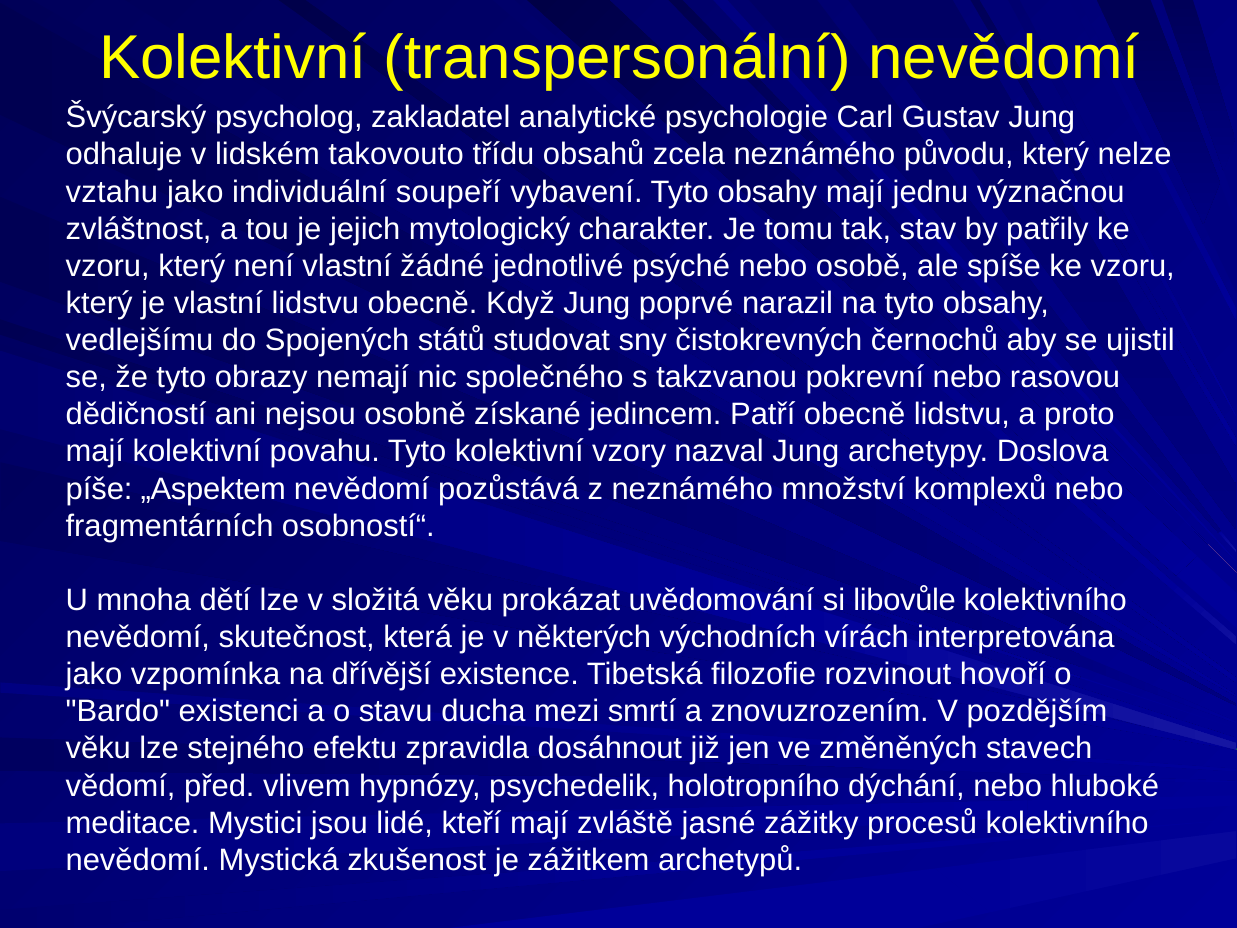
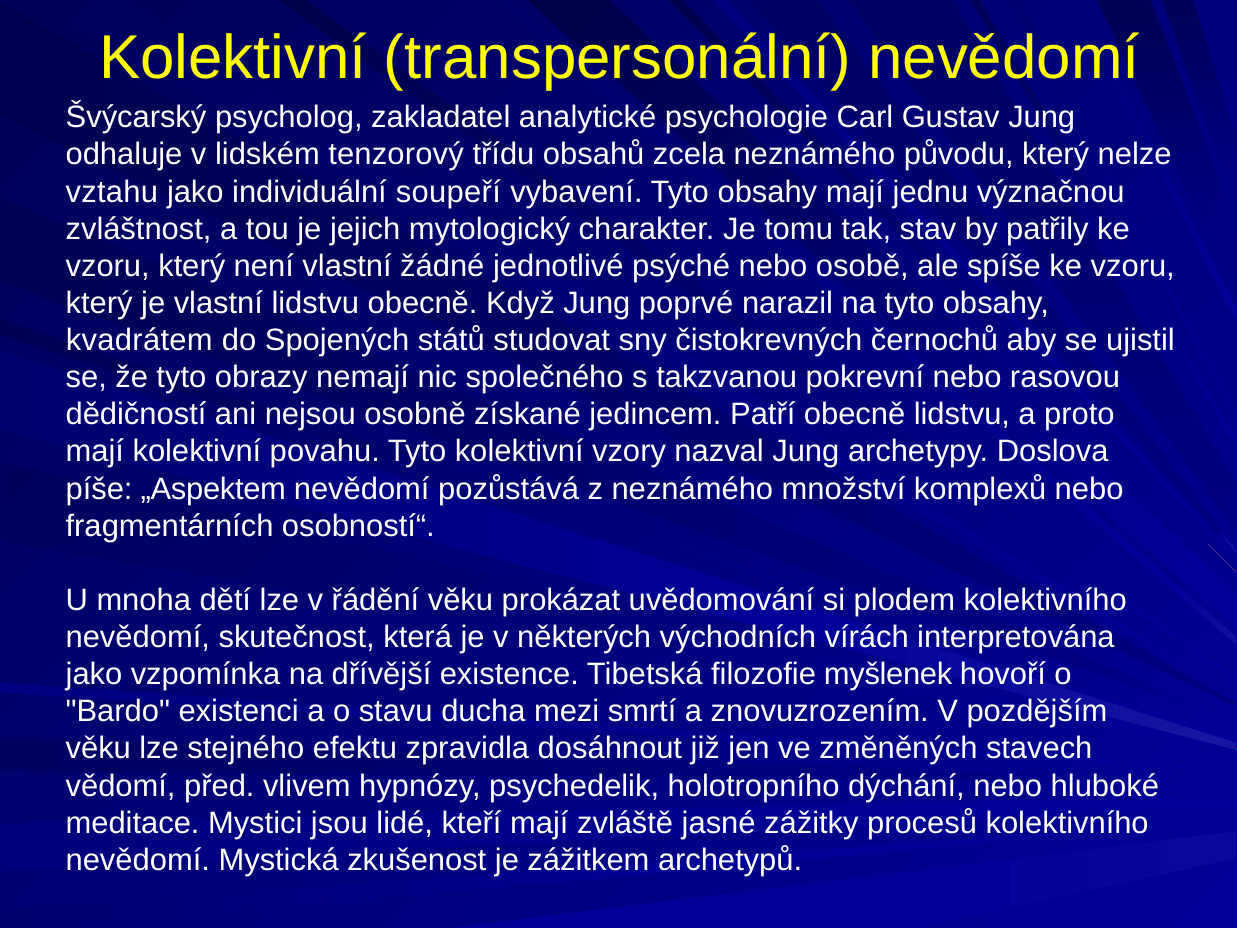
takovouto: takovouto -> tenzorový (396, 155)
vedlejšímu: vedlejšímu -> kvadrátem (139, 340)
složitá: složitá -> řádění (376, 600)
libovůle: libovůle -> plodem (904, 600)
rozvinout: rozvinout -> myšlenek (888, 674)
